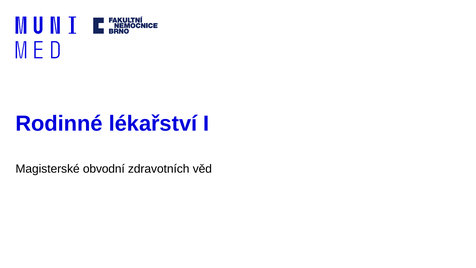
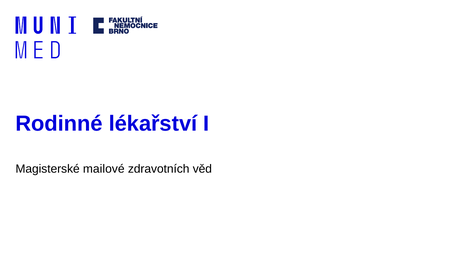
obvodní: obvodní -> mailové (104, 169)
